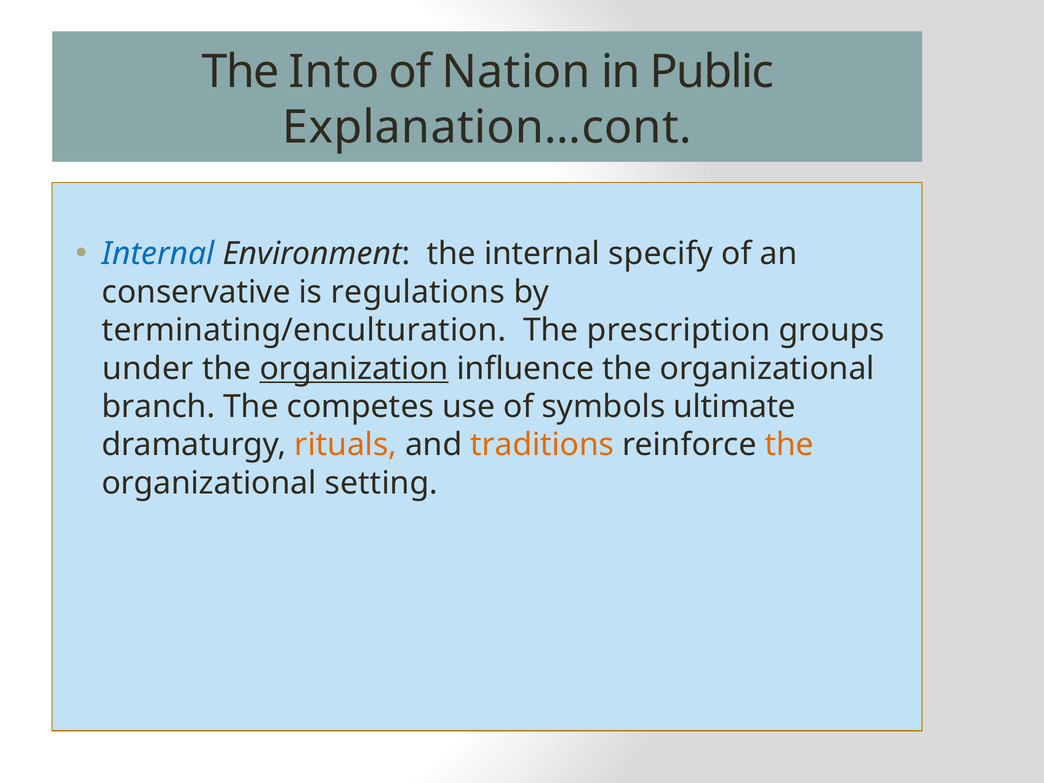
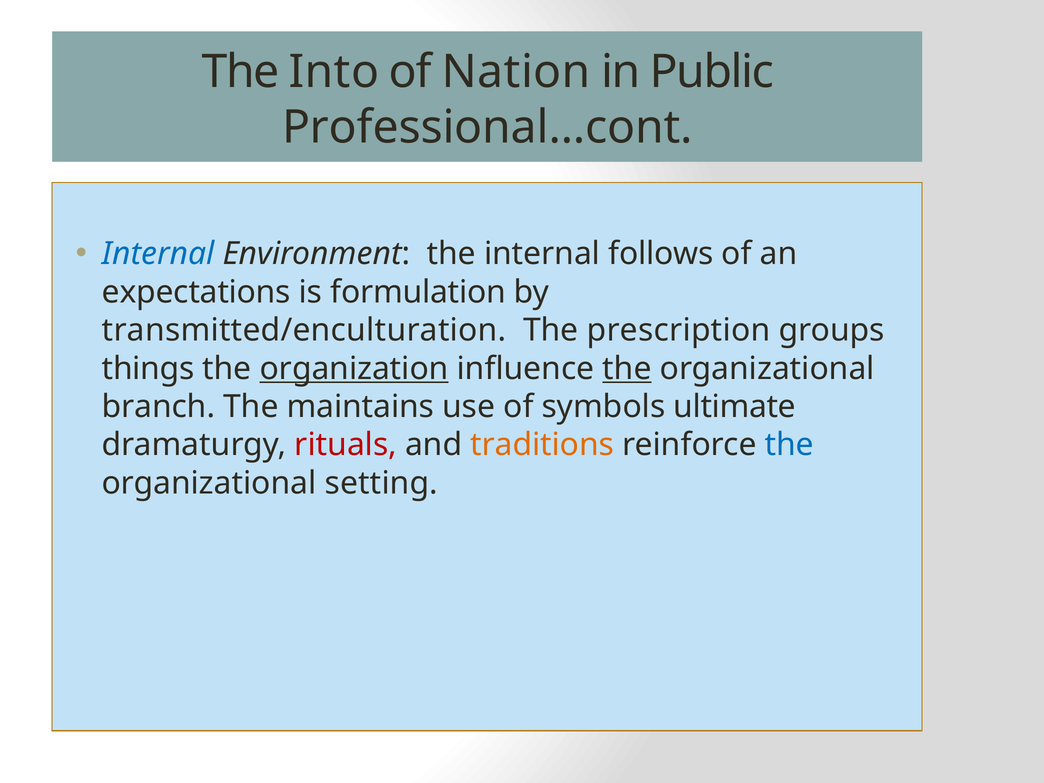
Explanation…cont: Explanation…cont -> Professional…cont (487, 128)
specify: specify -> follows (661, 254)
conservative: conservative -> expectations (196, 292)
regulations: regulations -> formulation (418, 292)
terminating/enculturation: terminating/enculturation -> transmitted/enculturation (304, 330)
under: under -> things (148, 369)
the underline: none -> present (627, 369)
competes: competes -> maintains (360, 407)
rituals colour: orange -> red (346, 445)
the colour: orange -> blue (789, 445)
